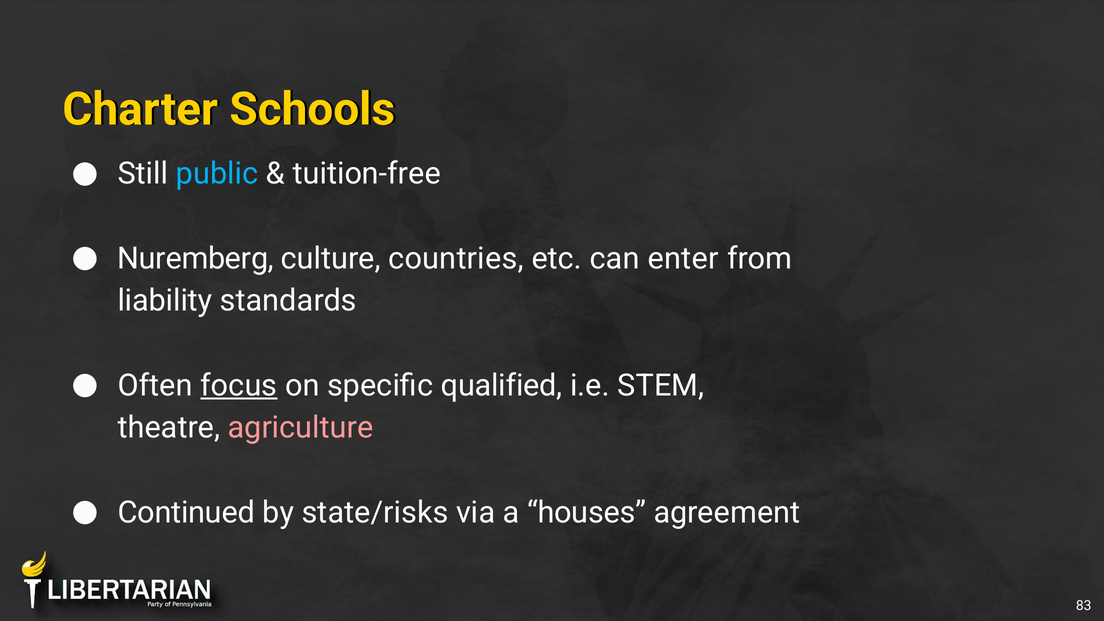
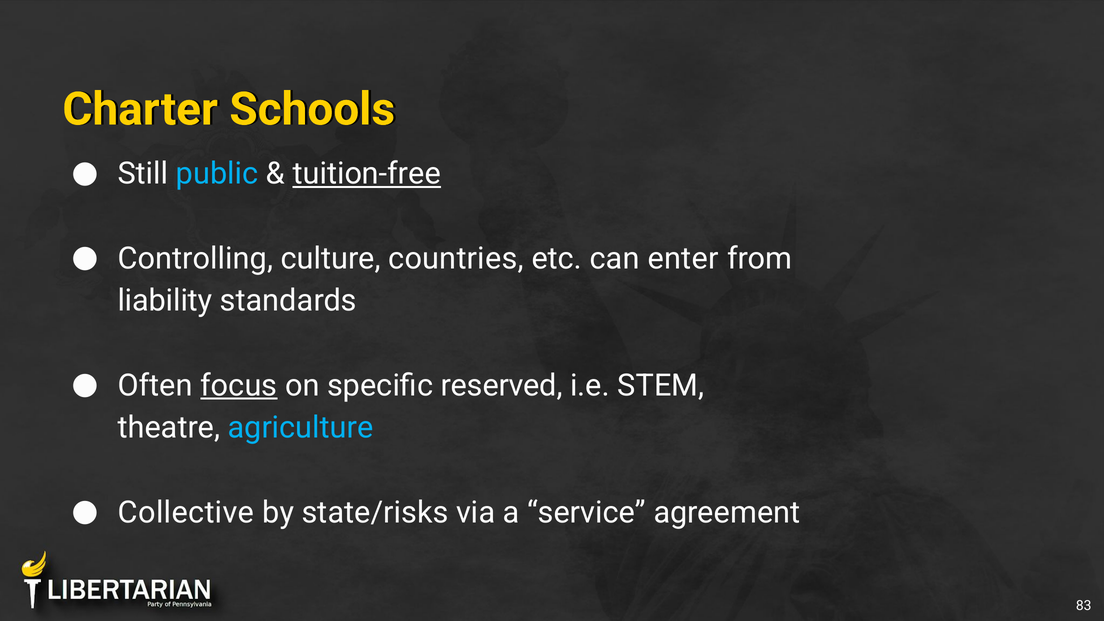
tuition-free underline: none -> present (367, 174)
Nuremberg: Nuremberg -> Controlling (195, 258)
qualified: qualified -> reserved (502, 385)
agriculture colour: pink -> light blue (300, 428)
Continued: Continued -> Collective (186, 512)
houses: houses -> service (586, 512)
